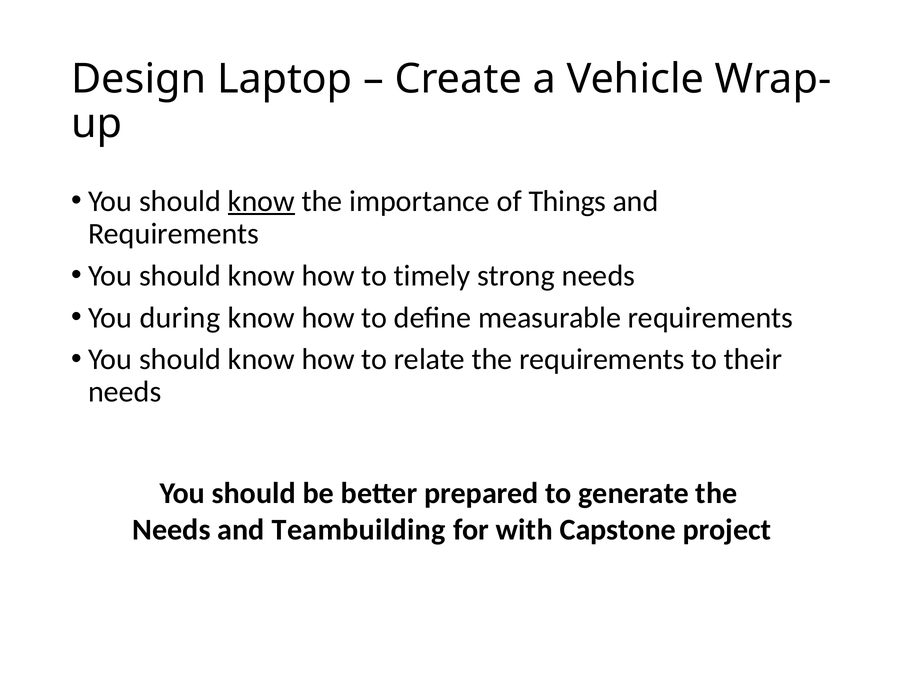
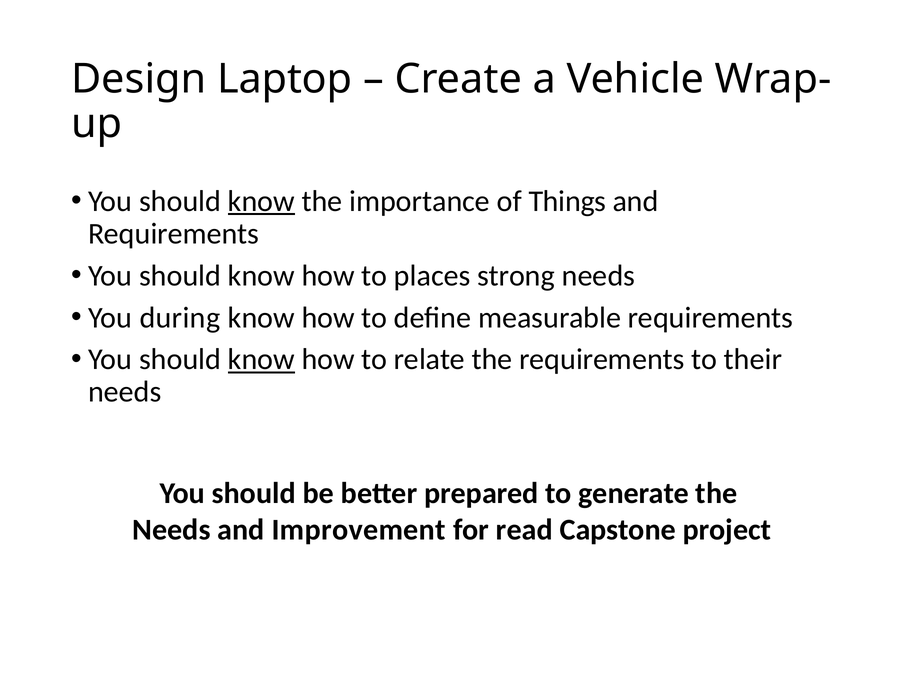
timely: timely -> places (432, 276)
know underline: none -> present (261, 360)
Teambuilding: Teambuilding -> Improvement (359, 530)
with: with -> read (524, 530)
